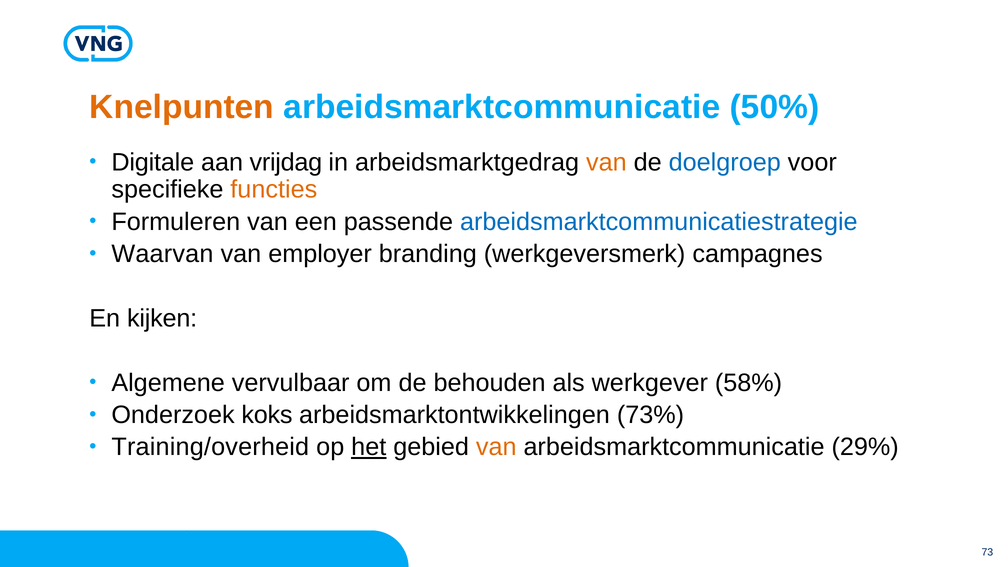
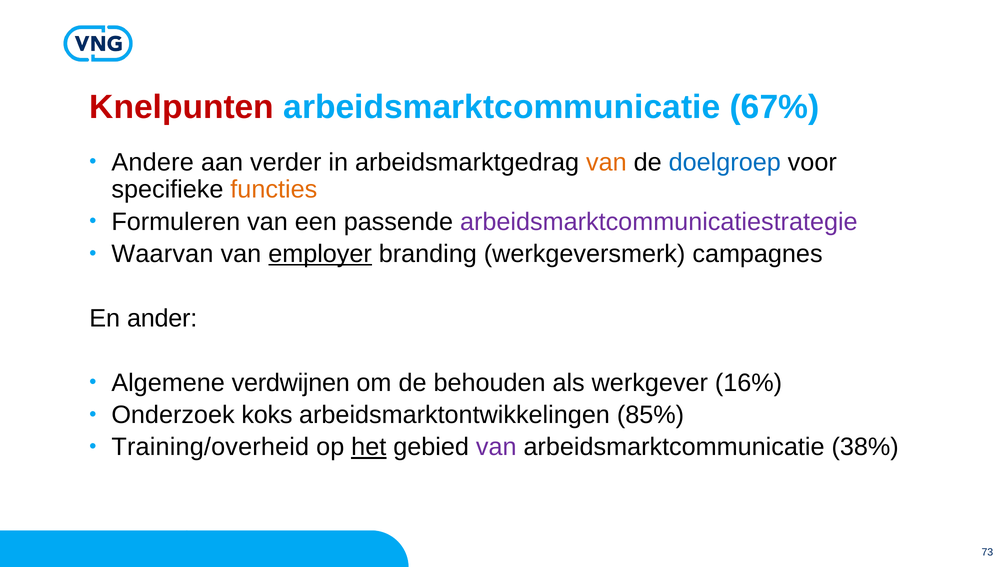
Knelpunten colour: orange -> red (182, 107)
50%: 50% -> 67% (774, 107)
Digitale: Digitale -> Andere (153, 162)
vrijdag: vrijdag -> verder (286, 162)
arbeidsmarktcommunicatiestrategie colour: blue -> purple (659, 222)
employer underline: none -> present (320, 254)
kijken: kijken -> ander (162, 318)
vervulbaar: vervulbaar -> verdwijnen (291, 383)
58%: 58% -> 16% (748, 383)
73%: 73% -> 85% (650, 415)
van colour: orange -> purple (496, 447)
29%: 29% -> 38% (865, 447)
